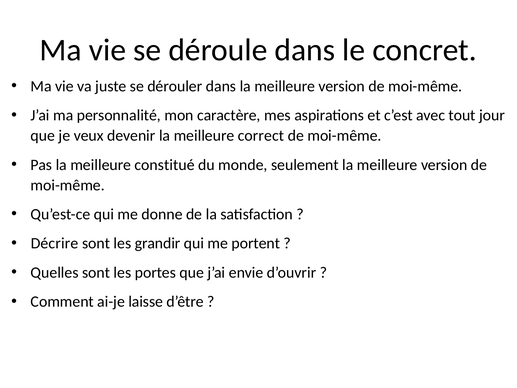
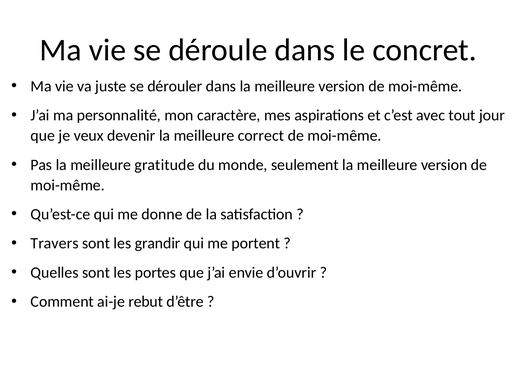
constitué: constitué -> gratitude (165, 165)
Décrire: Décrire -> Travers (55, 243)
laisse: laisse -> rebut (146, 302)
